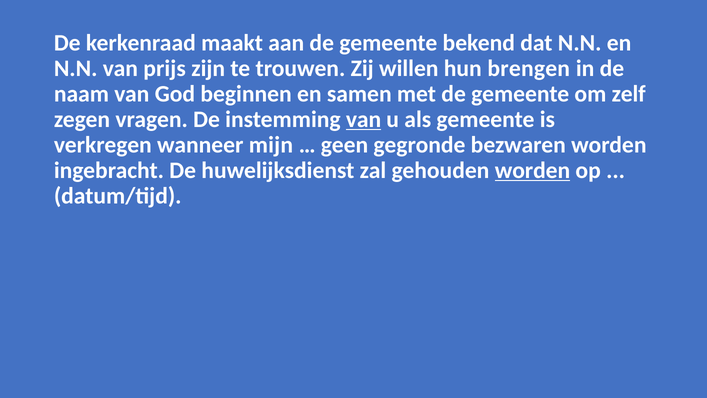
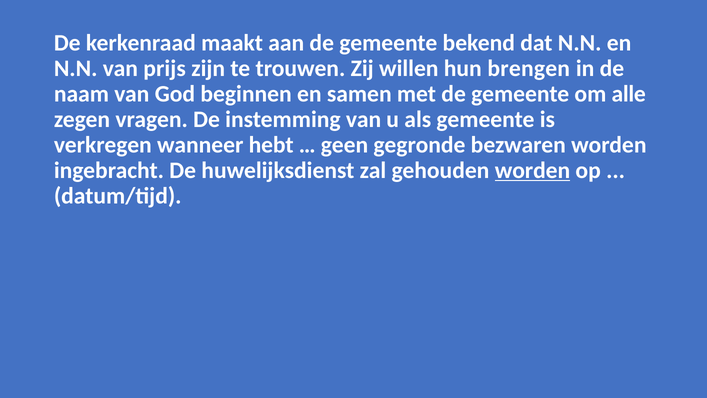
zelf: zelf -> alle (629, 94)
van underline: present -> none (364, 119)
mijn: mijn -> hebt (271, 145)
